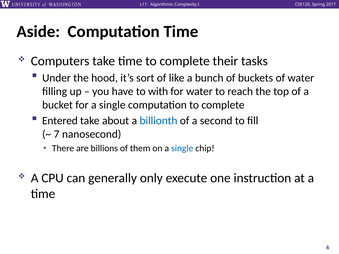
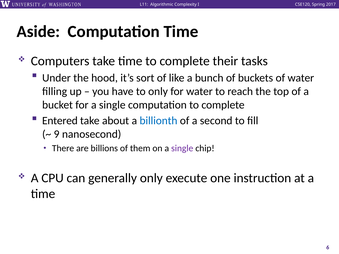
to with: with -> only (158, 91)
7: 7 -> 9 (57, 134)
single colour: blue -> purple (182, 149)
